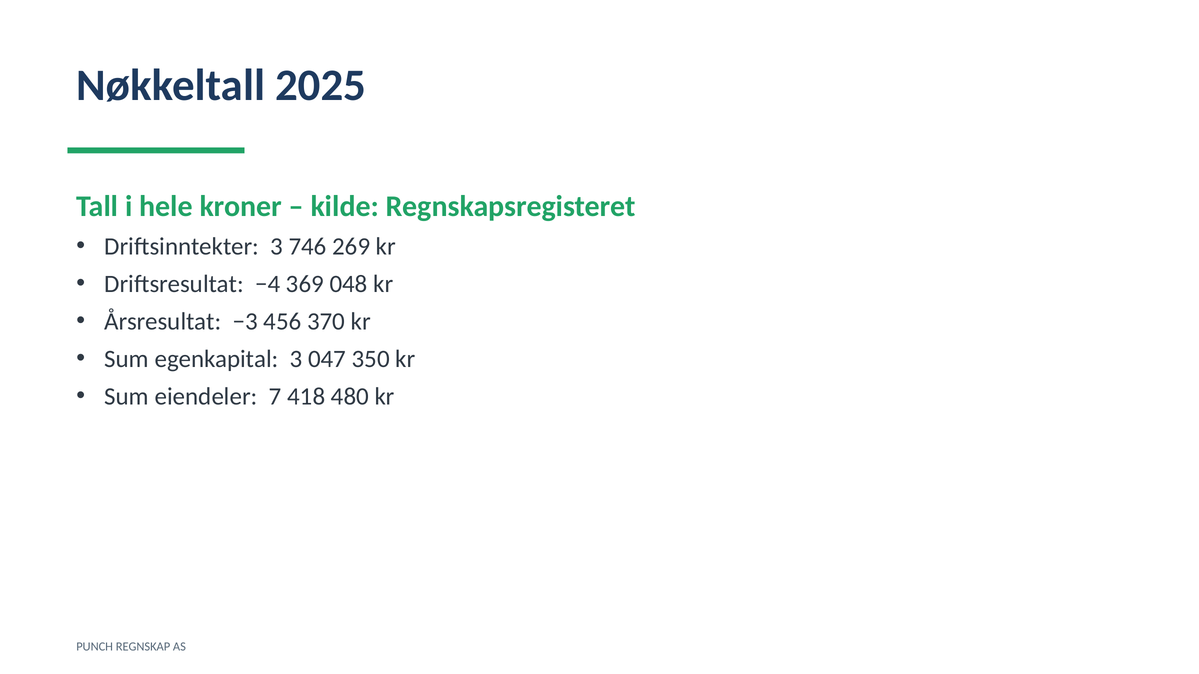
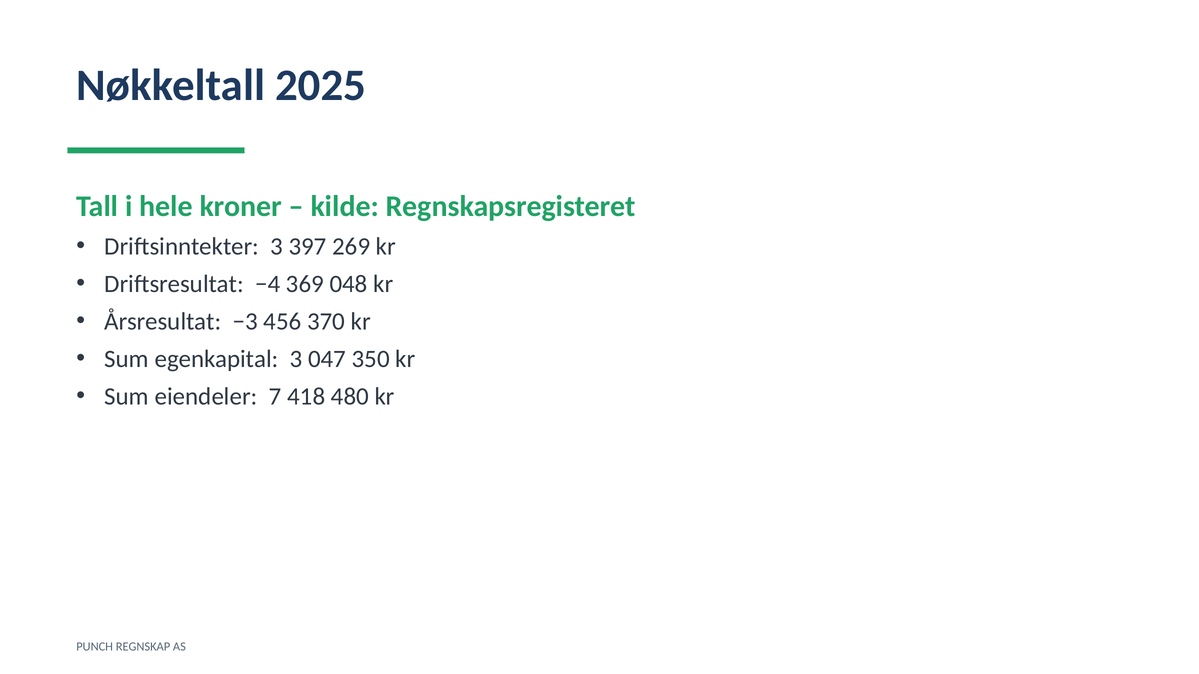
746: 746 -> 397 (308, 247)
